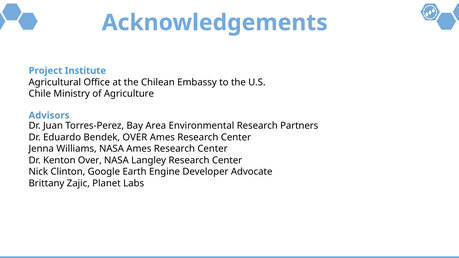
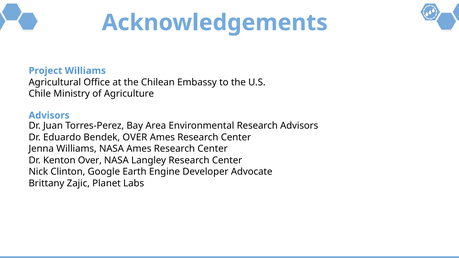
Project Institute: Institute -> Williams (85, 71)
Research Partners: Partners -> Advisors (299, 126)
